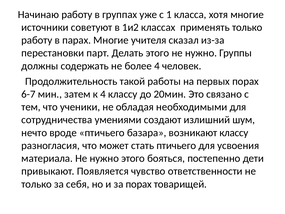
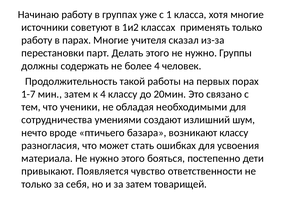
6-7: 6-7 -> 1-7 (28, 94)
стать птичьего: птичьего -> ошибках (176, 145)
за порах: порах -> затем (139, 184)
